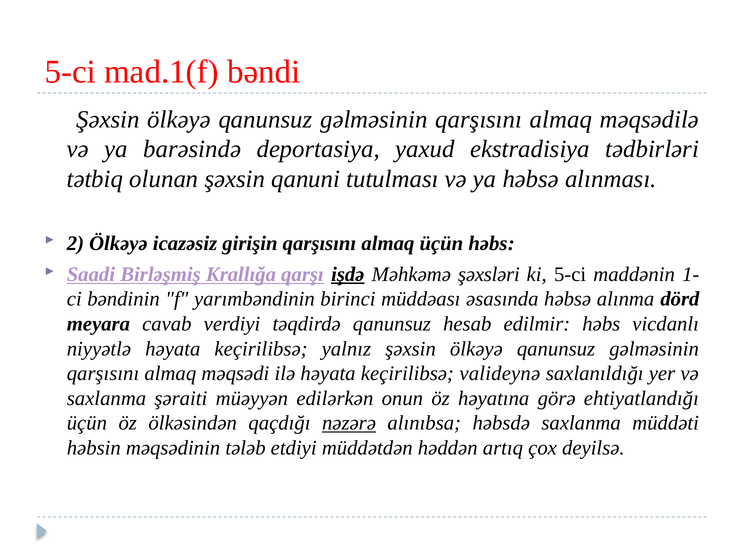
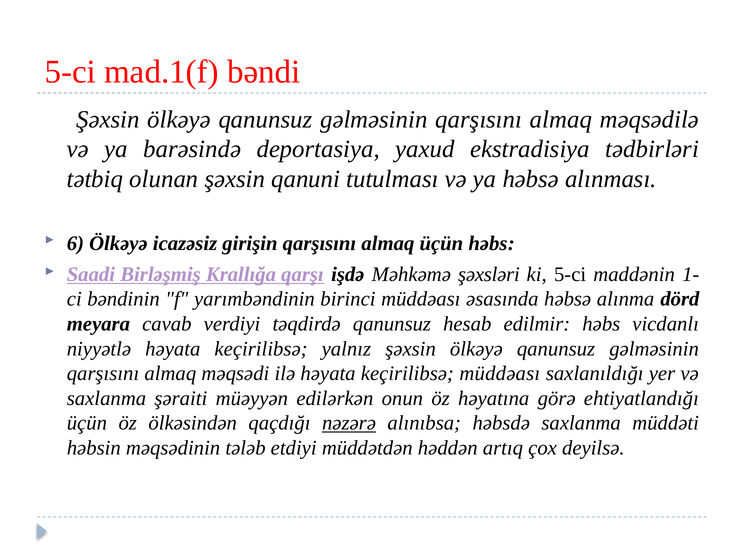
2: 2 -> 6 (75, 243)
işdə underline: present -> none (348, 274)
keçirilibsə valideynə: valideynə -> müddəası (500, 373)
